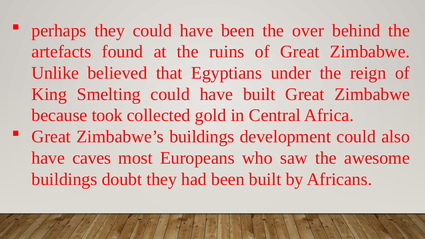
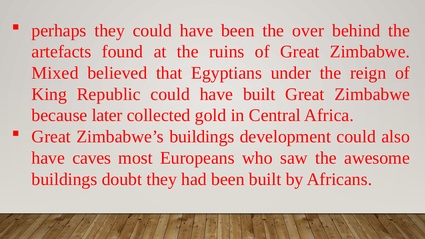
Unlike: Unlike -> Mixed (55, 73)
Smelting: Smelting -> Republic (109, 94)
took: took -> later (107, 116)
